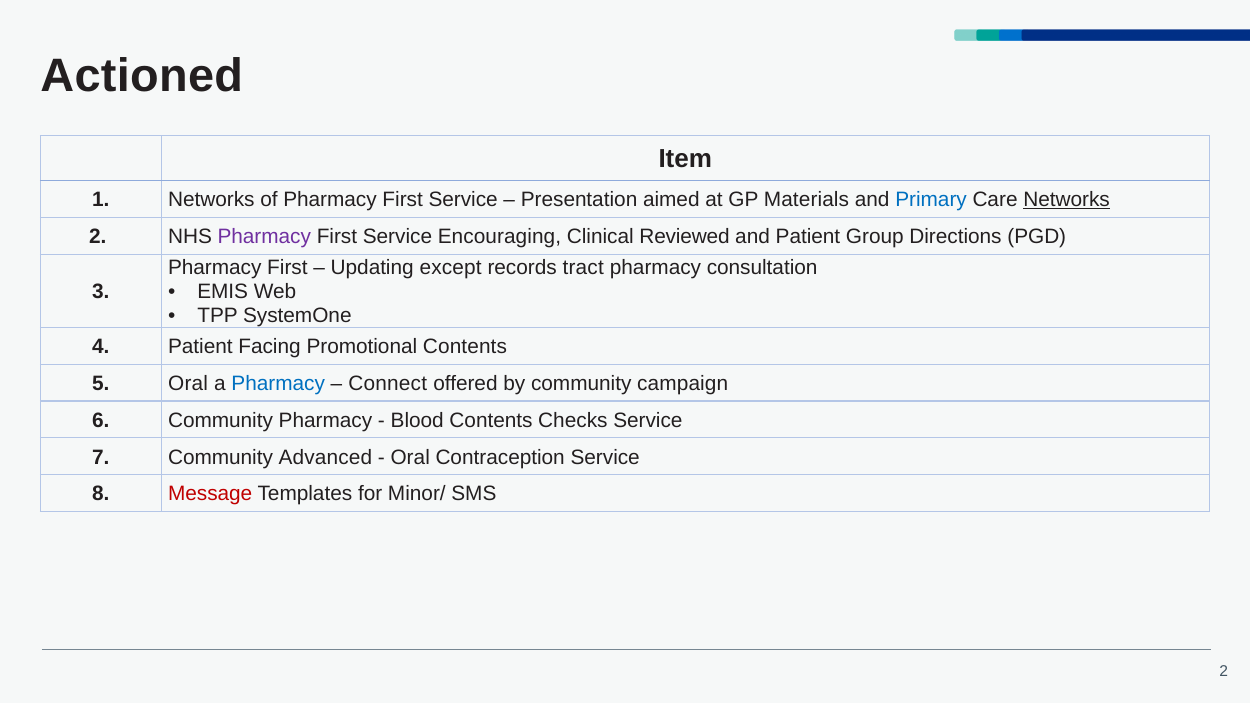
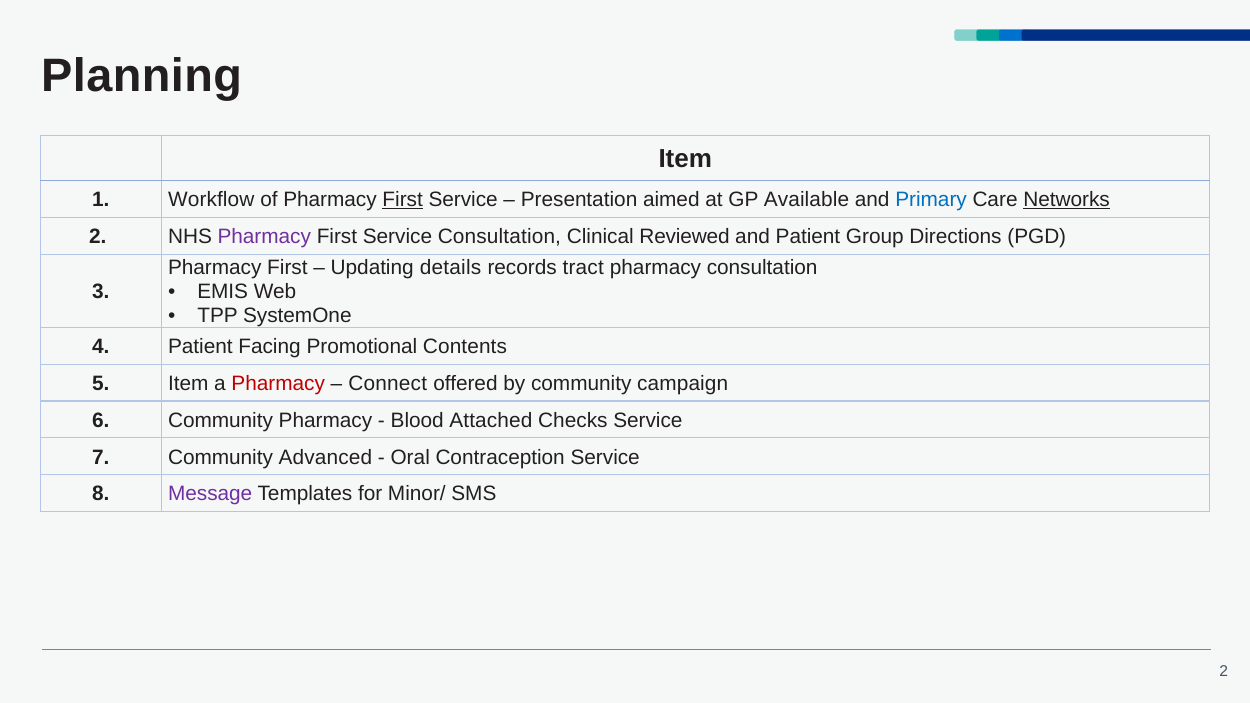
Actioned: Actioned -> Planning (142, 76)
1 Networks: Networks -> Workflow (211, 200)
First underline: none -> present (403, 200)
Materials: Materials -> Available (806, 200)
Service Encouraging: Encouraging -> Consultation (499, 237)
except: except -> details (451, 267)
5 Oral: Oral -> Item (188, 383)
Pharmacy colour: blue -> red (278, 383)
Blood Contents: Contents -> Attached (491, 420)
Message colour: red -> purple (210, 494)
